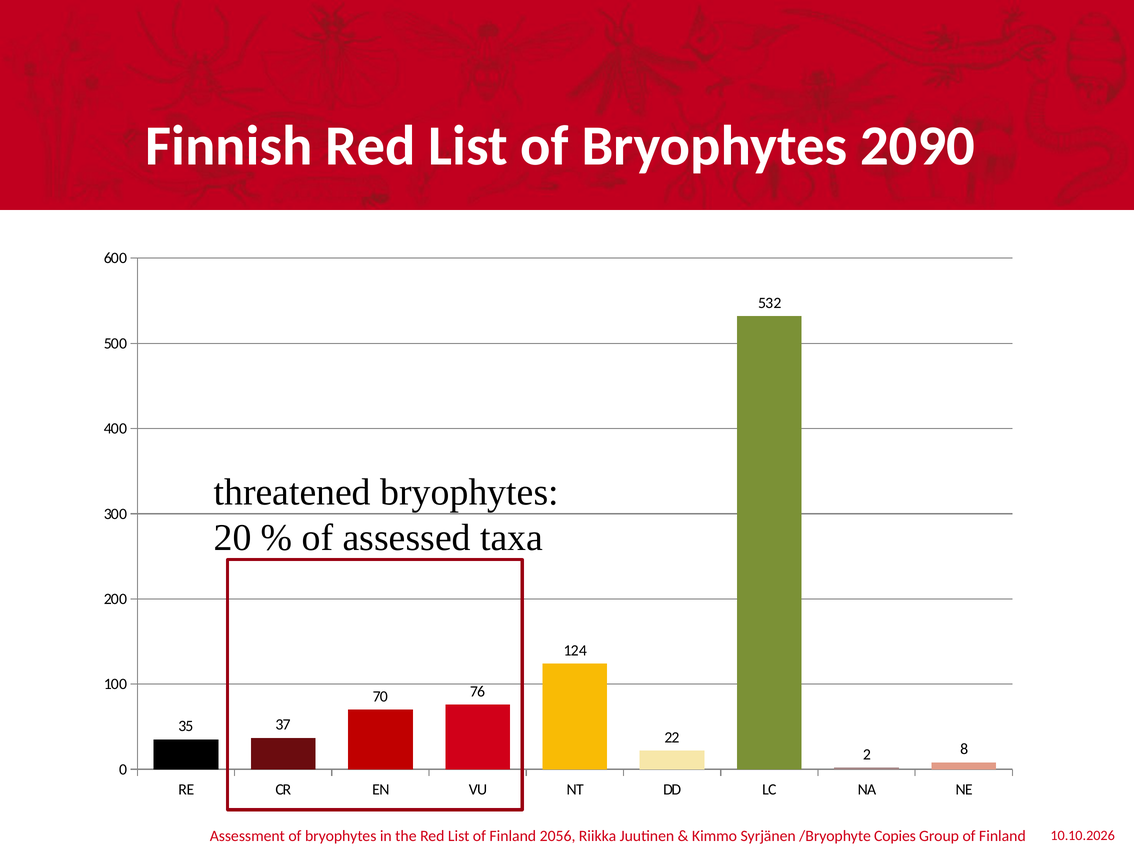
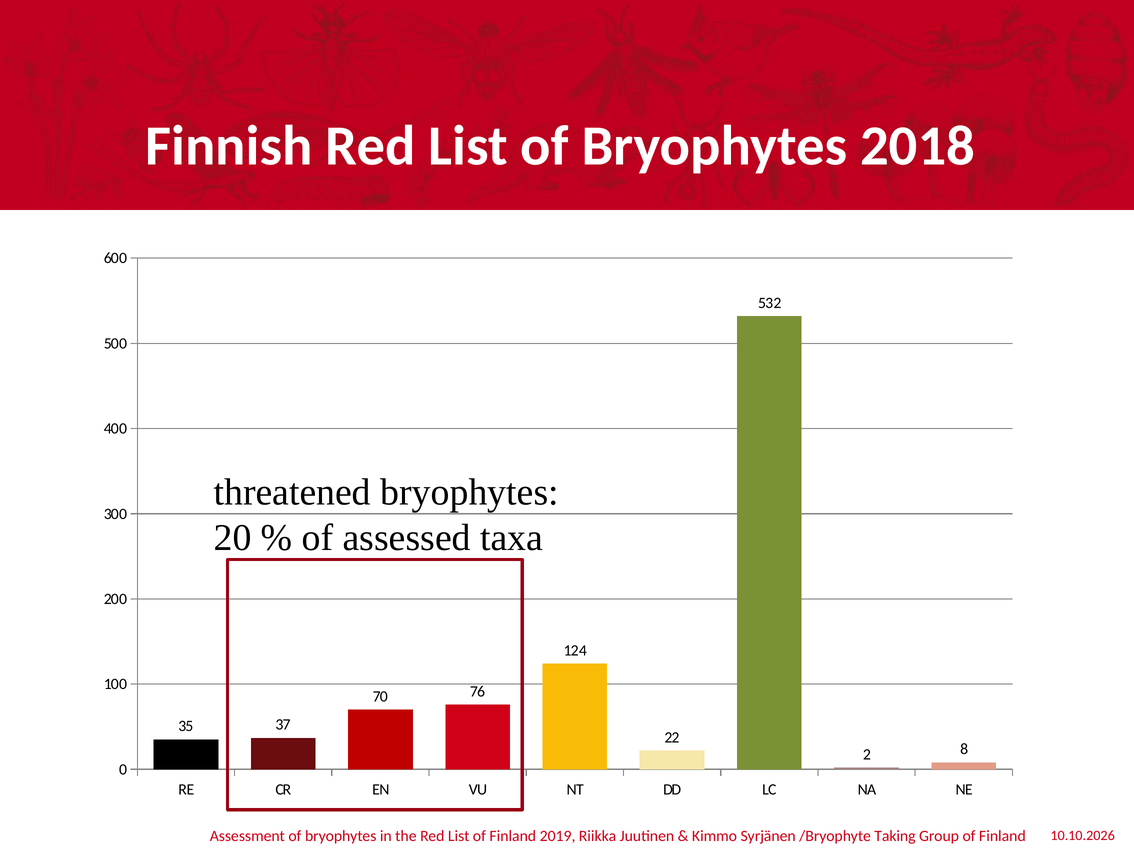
2090: 2090 -> 2018 (918, 146)
2056: 2056 -> 2019 (558, 835)
Copies: Copies -> Taking (895, 835)
